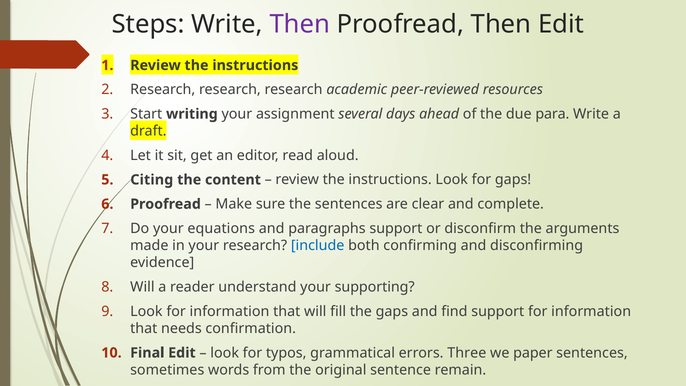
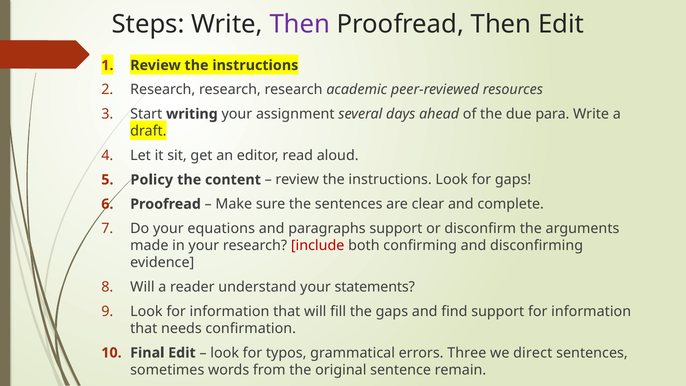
Citing: Citing -> Policy (152, 180)
include colour: blue -> red (318, 245)
supporting: supporting -> statements (375, 287)
paper: paper -> direct (533, 353)
